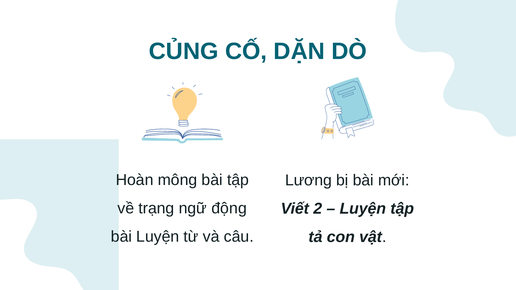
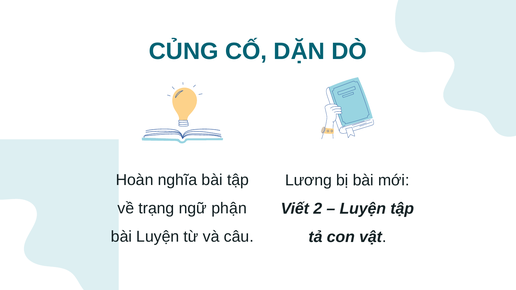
mông: mông -> nghĩa (178, 180)
động: động -> phận (229, 209)
